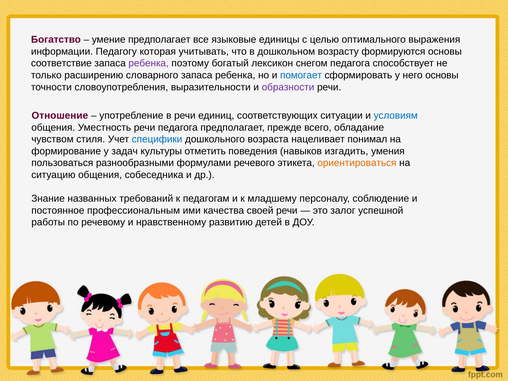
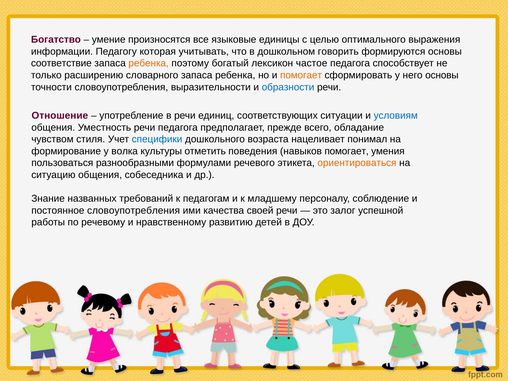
умение предполагает: предполагает -> произносятся (159, 40)
возрасту: возрасту -> говорить (338, 51)
ребенка colour: purple -> orange (149, 63)
снегом: снегом -> частое (312, 63)
помогает colour: blue -> orange (301, 75)
образности colour: purple -> blue (288, 87)
задач: задач -> волка (125, 151)
навыков изгадить: изгадить -> помогает (347, 151)
постоянное профессиональным: профессиональным -> словоупотребления (134, 210)
